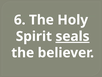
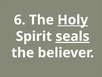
Holy underline: none -> present (73, 20)
